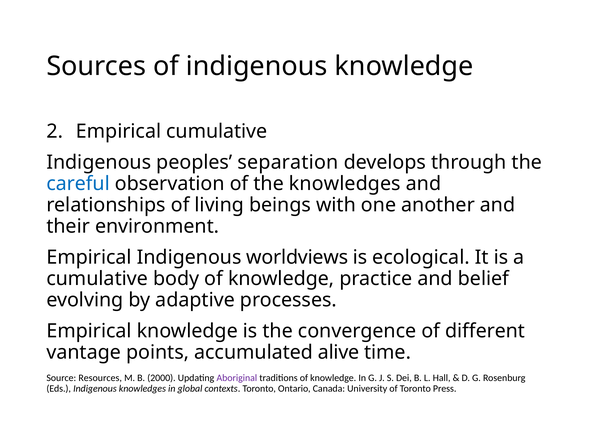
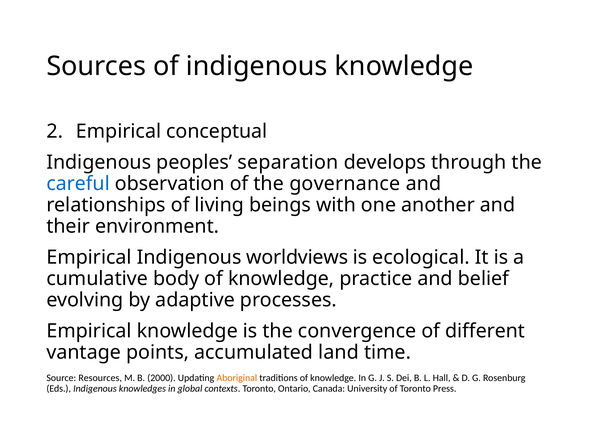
Empirical cumulative: cumulative -> conceptual (217, 131)
the knowledges: knowledges -> governance (345, 184)
alive: alive -> land (338, 352)
Aboriginal colour: purple -> orange (237, 378)
